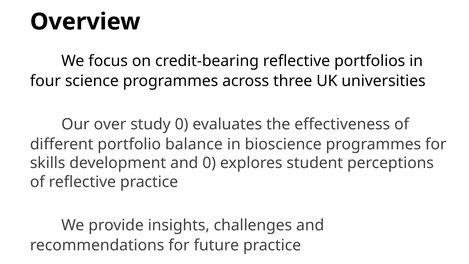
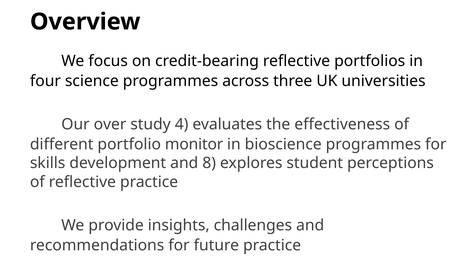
study 0: 0 -> 4 (182, 124)
balance: balance -> monitor (194, 144)
and 0: 0 -> 8 (209, 163)
